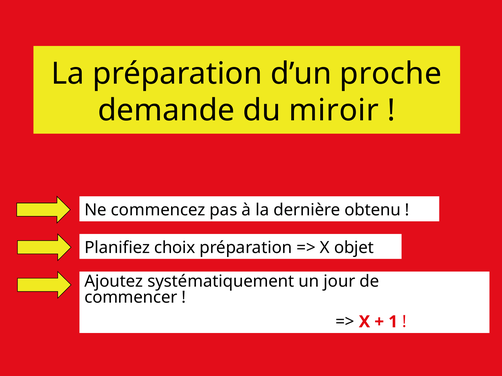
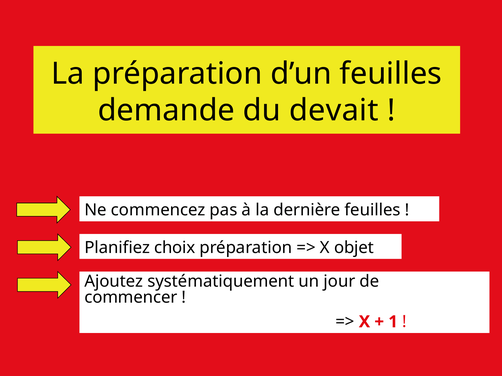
d’un proche: proche -> feuilles (391, 74)
miroir: miroir -> devait (334, 110)
dernière obtenu: obtenu -> feuilles (373, 210)
